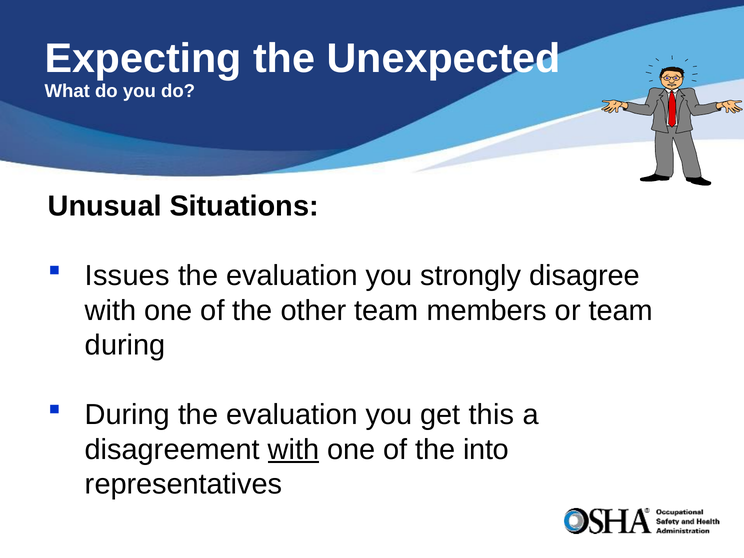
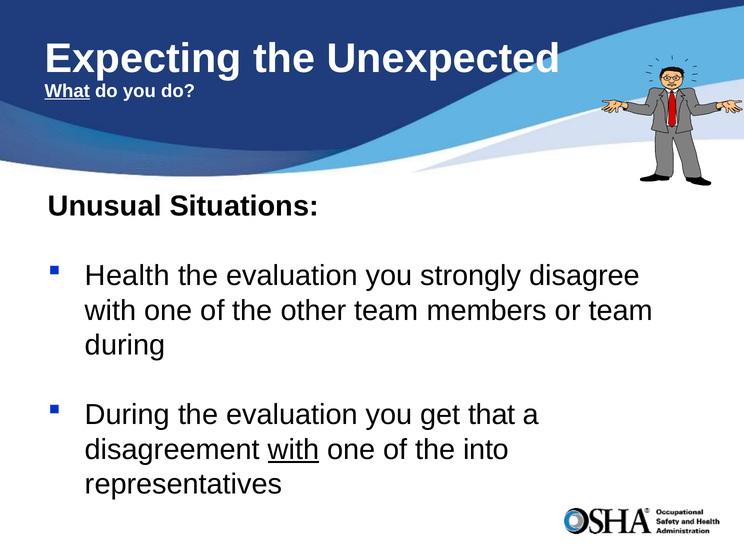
What underline: none -> present (67, 91)
Issues: Issues -> Health (127, 276)
this: this -> that (492, 415)
